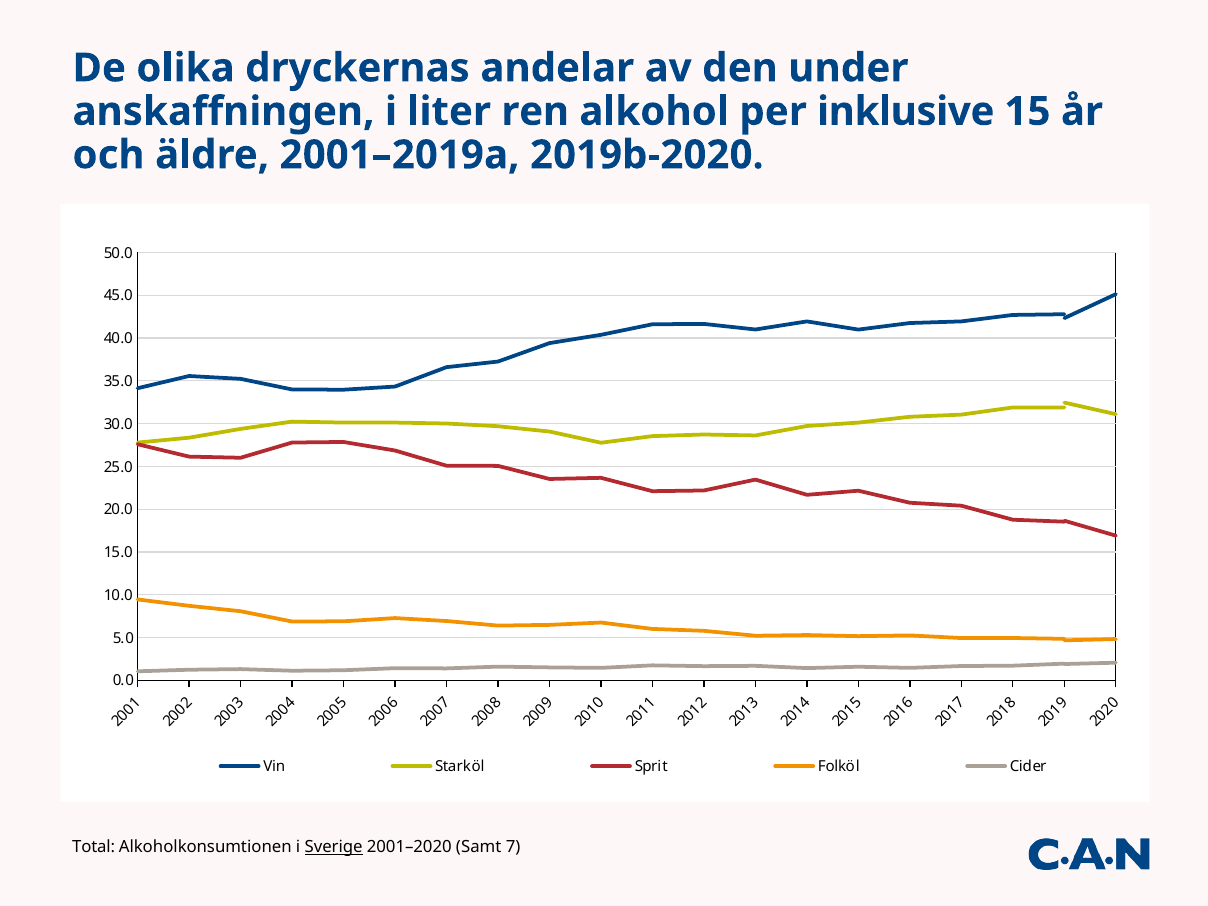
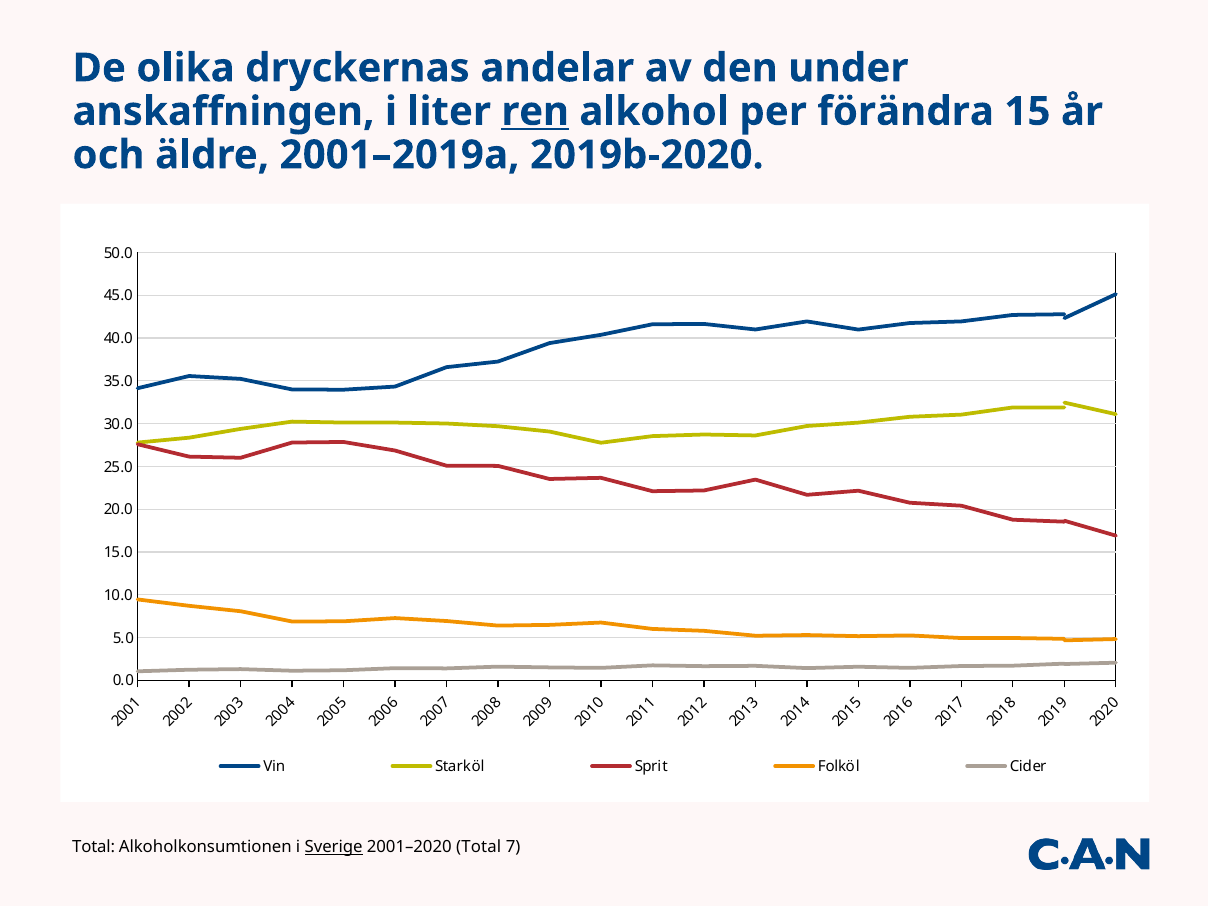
ren underline: none -> present (535, 112)
inklusive: inklusive -> förändra (906, 112)
2001–2020 Samt: Samt -> Total (479, 847)
